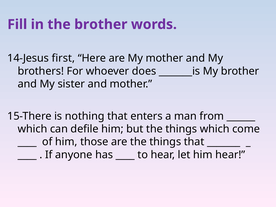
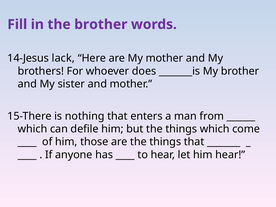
first: first -> lack (63, 58)
